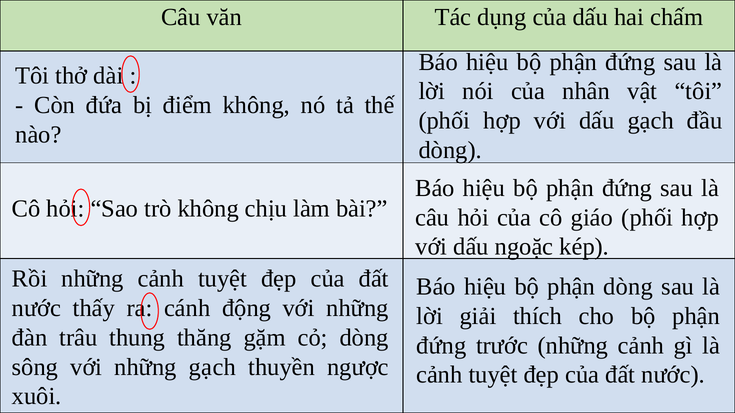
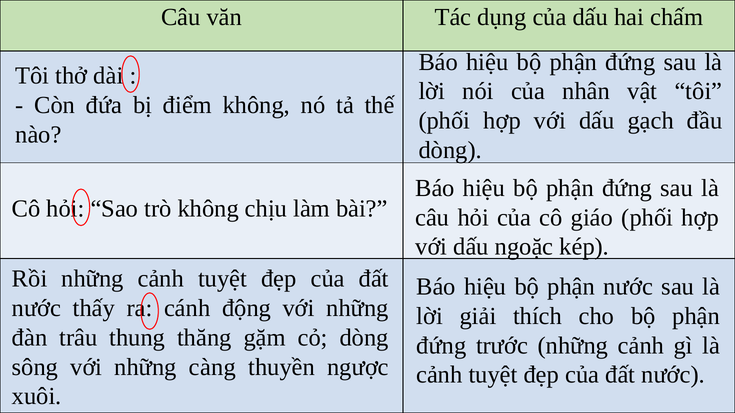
phận dòng: dòng -> nước (628, 287)
những gạch: gạch -> càng (212, 367)
